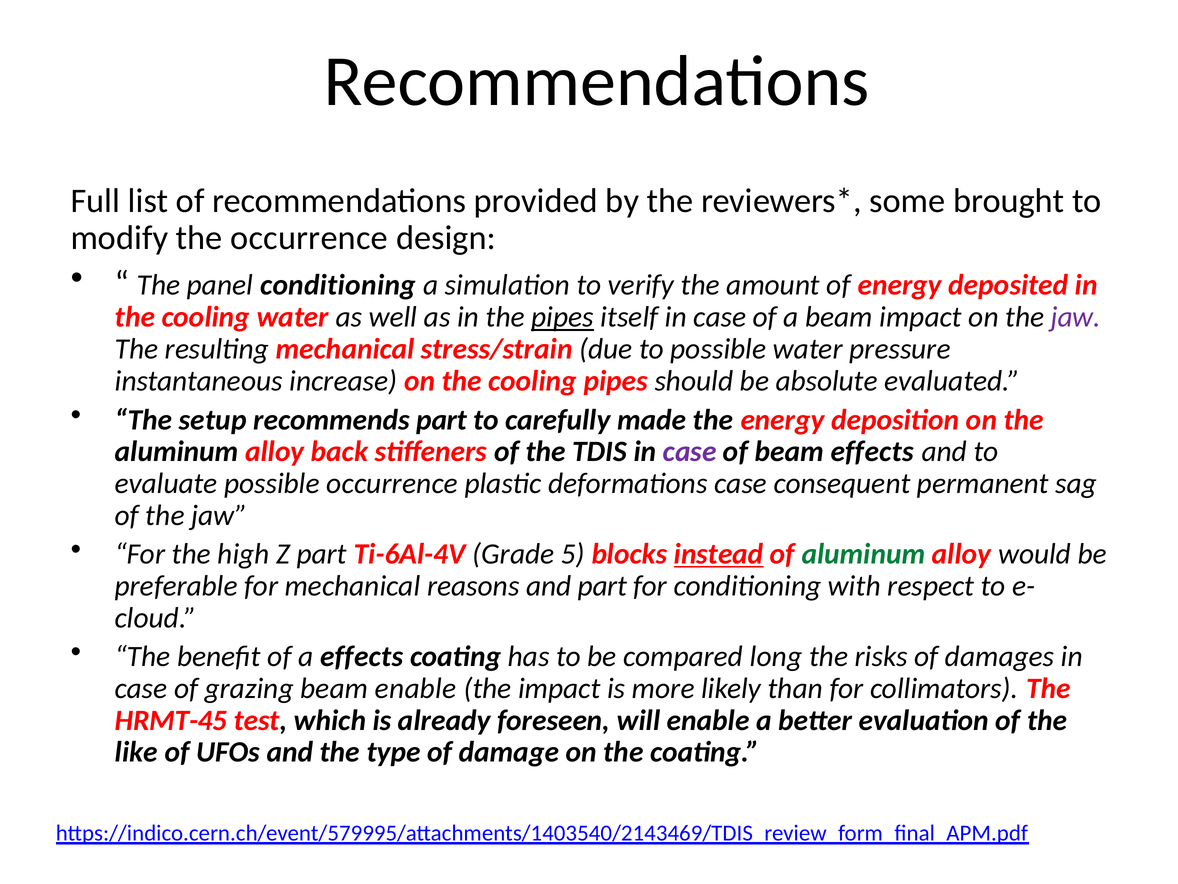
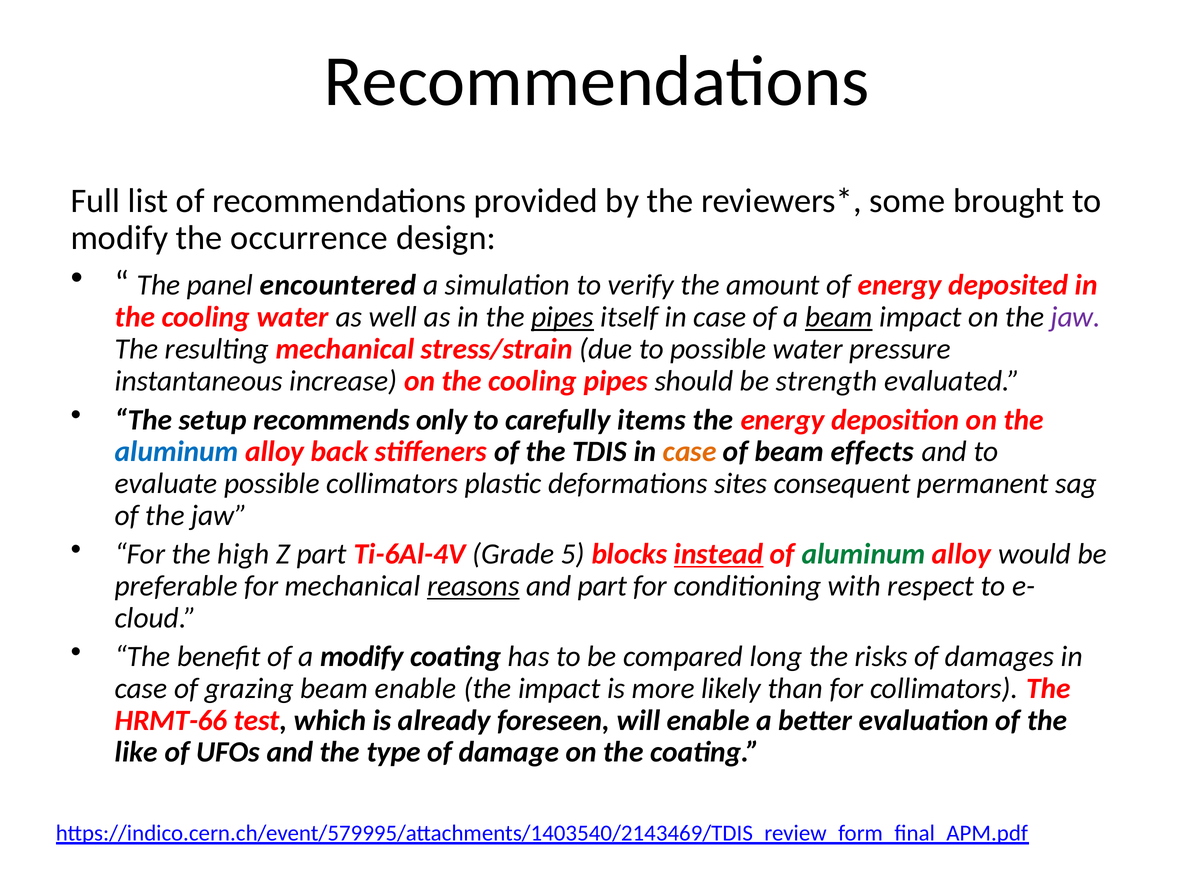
panel conditioning: conditioning -> encountered (338, 285)
beam underline: none -> present (839, 317)
absolute: absolute -> strength (827, 381)
recommends part: part -> only (442, 420)
made: made -> items (652, 420)
aluminum colour: black -> blue (177, 451)
case colour: purple -> orange (690, 451)
possible occurrence: occurrence -> collimators (392, 483)
deformations case: case -> sites (741, 483)
reasons underline: none -> present (473, 586)
a effects: effects -> modify (362, 656)
HRMT-45: HRMT-45 -> HRMT-66 (171, 720)
